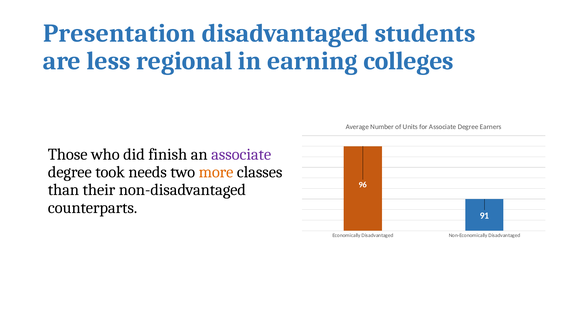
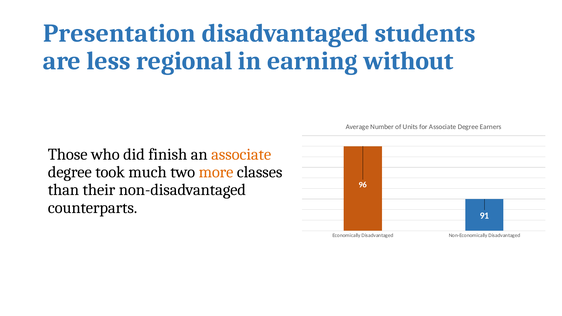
colleges: colleges -> without (409, 61)
associate colour: purple -> orange (241, 155)
needs: needs -> much (148, 172)
